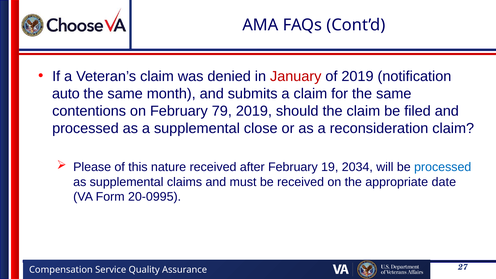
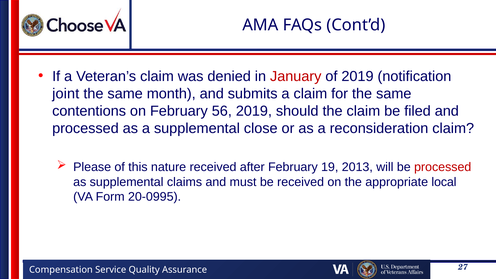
auto: auto -> joint (66, 94)
79: 79 -> 56 (222, 111)
2034: 2034 -> 2013 (357, 167)
processed colour: blue -> red (443, 167)
date: date -> local (444, 182)
